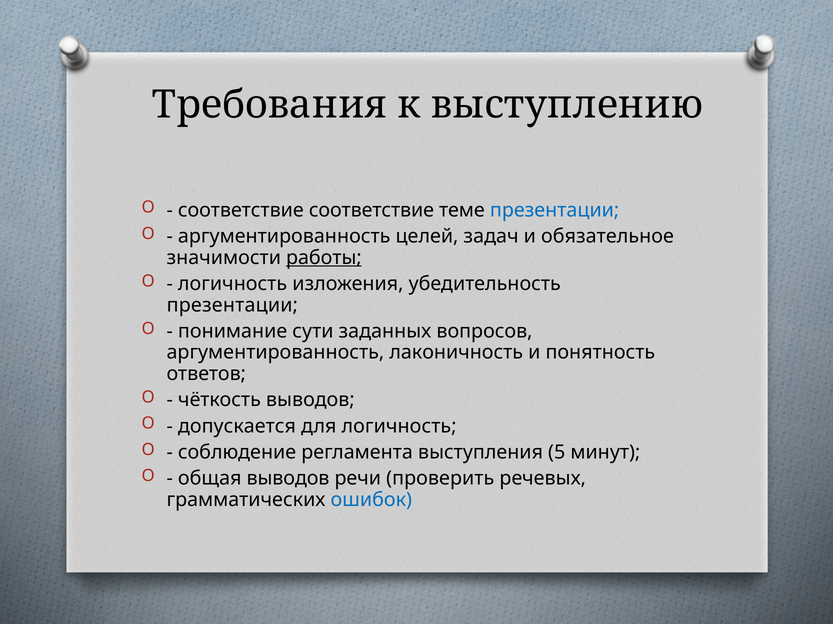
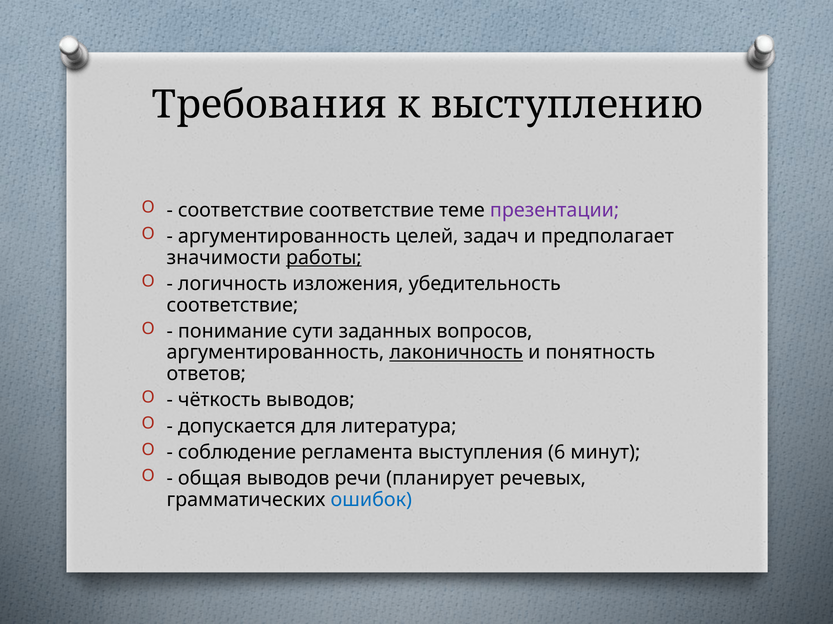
презентации colour: blue -> purple (555, 210)
обязательное: обязательное -> предполагает (608, 237)
презентации: презентации -> соответствие (232, 305)
лаконичность underline: none -> present (456, 353)
для логичность: логичность -> литература (399, 427)
5: 5 -> 6 (557, 453)
проверить: проверить -> планирует (440, 479)
